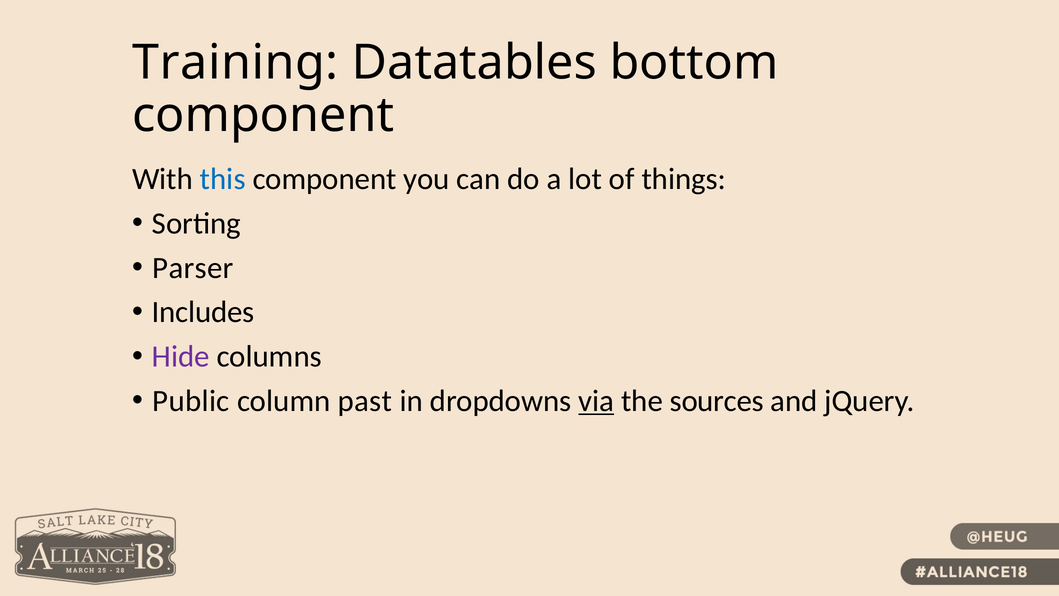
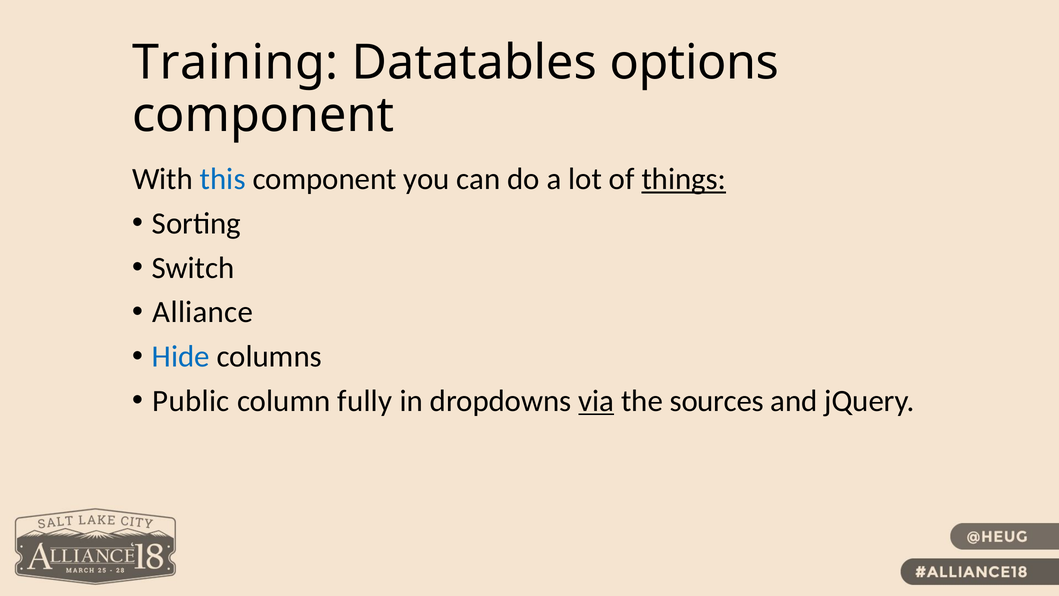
bottom: bottom -> options (694, 63)
things underline: none -> present (684, 179)
Parser: Parser -> Switch (193, 268)
Includes: Includes -> Alliance (203, 312)
Hide colour: purple -> blue (181, 356)
past: past -> fully (365, 401)
